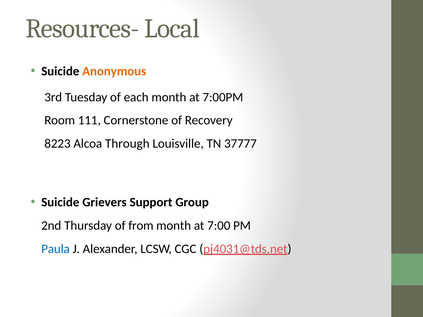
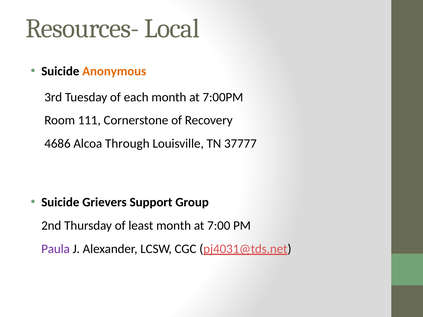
8223: 8223 -> 4686 (57, 144)
from: from -> least (141, 226)
Paula colour: blue -> purple (56, 249)
